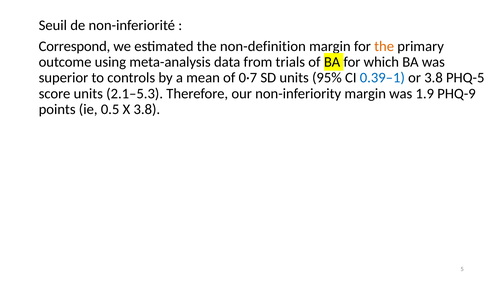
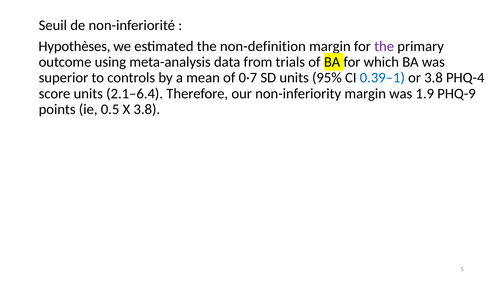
Correspond: Correspond -> Hypothèses (74, 46)
the colour: orange -> purple (384, 46)
PHQ-5: PHQ-5 -> PHQ-4 (465, 78)
2.1–5.3: 2.1–5.3 -> 2.1–6.4 (135, 94)
